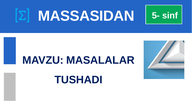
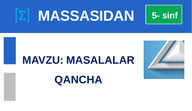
TUSHADI: TUSHADI -> QANCHA (78, 79)
